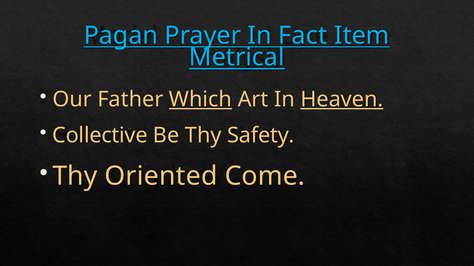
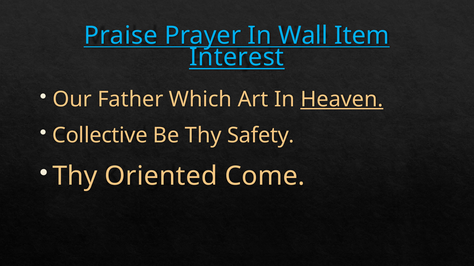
Pagan: Pagan -> Praise (121, 35)
Fact: Fact -> Wall (303, 35)
Metrical: Metrical -> Interest (237, 57)
Which underline: present -> none (201, 100)
